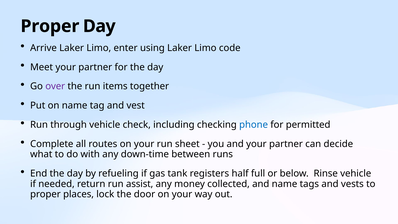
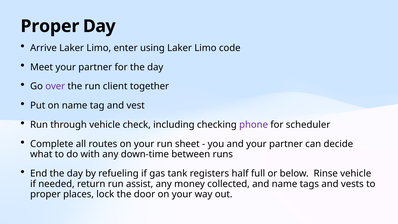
items: items -> client (115, 86)
phone colour: blue -> purple (254, 125)
permitted: permitted -> scheduler (308, 125)
